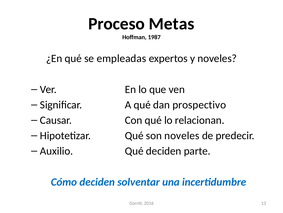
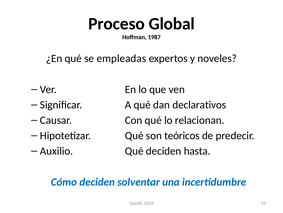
Metas: Metas -> Global (172, 24)
prospectivo: prospectivo -> declarativos (199, 104)
son noveles: noveles -> teóricos (182, 135)
parte: parte -> hasta (197, 151)
